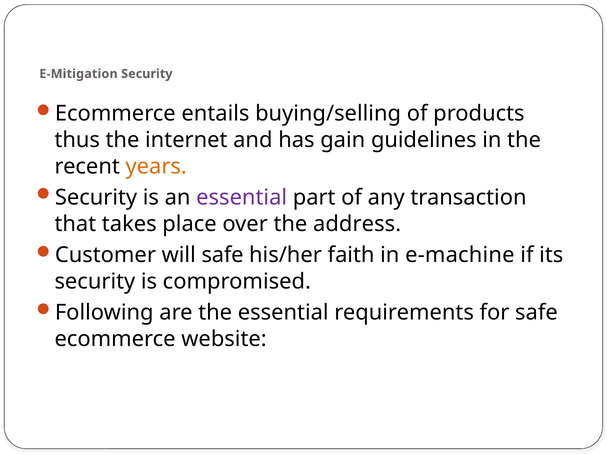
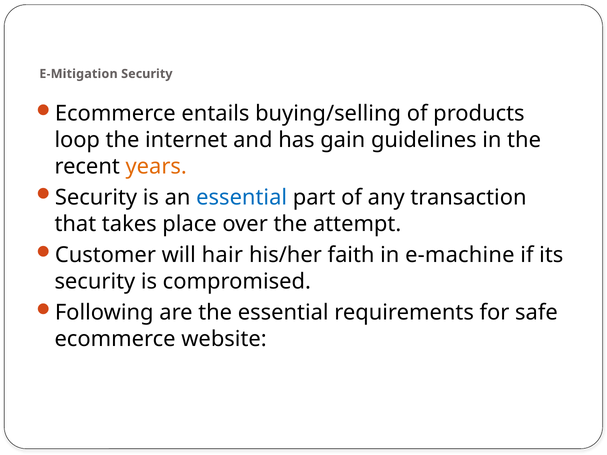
thus: thus -> loop (77, 140)
essential colour: purple -> blue (242, 198)
address: address -> attempt (357, 224)
will safe: safe -> hair (222, 255)
